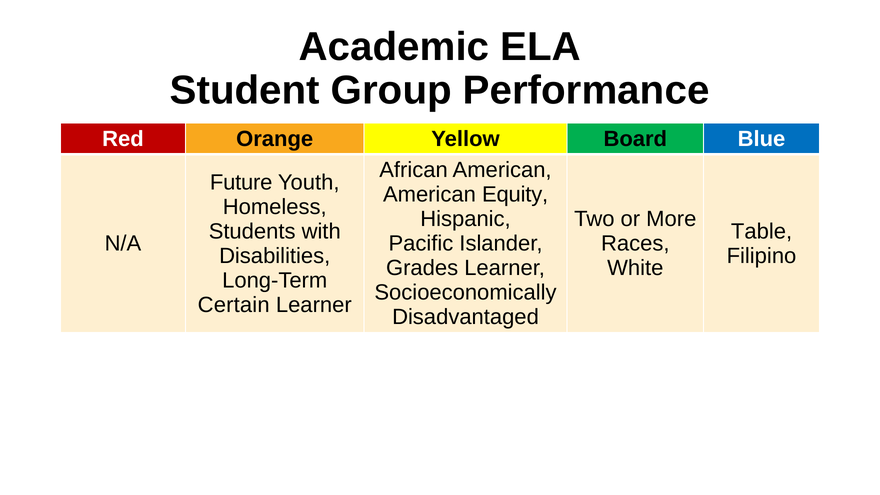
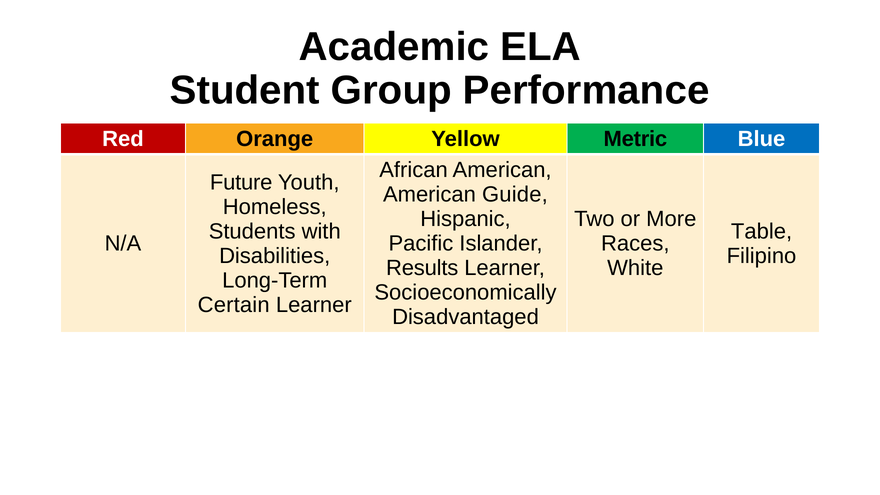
Board: Board -> Metric (635, 139)
Equity: Equity -> Guide (515, 195)
Grades: Grades -> Results (422, 268)
